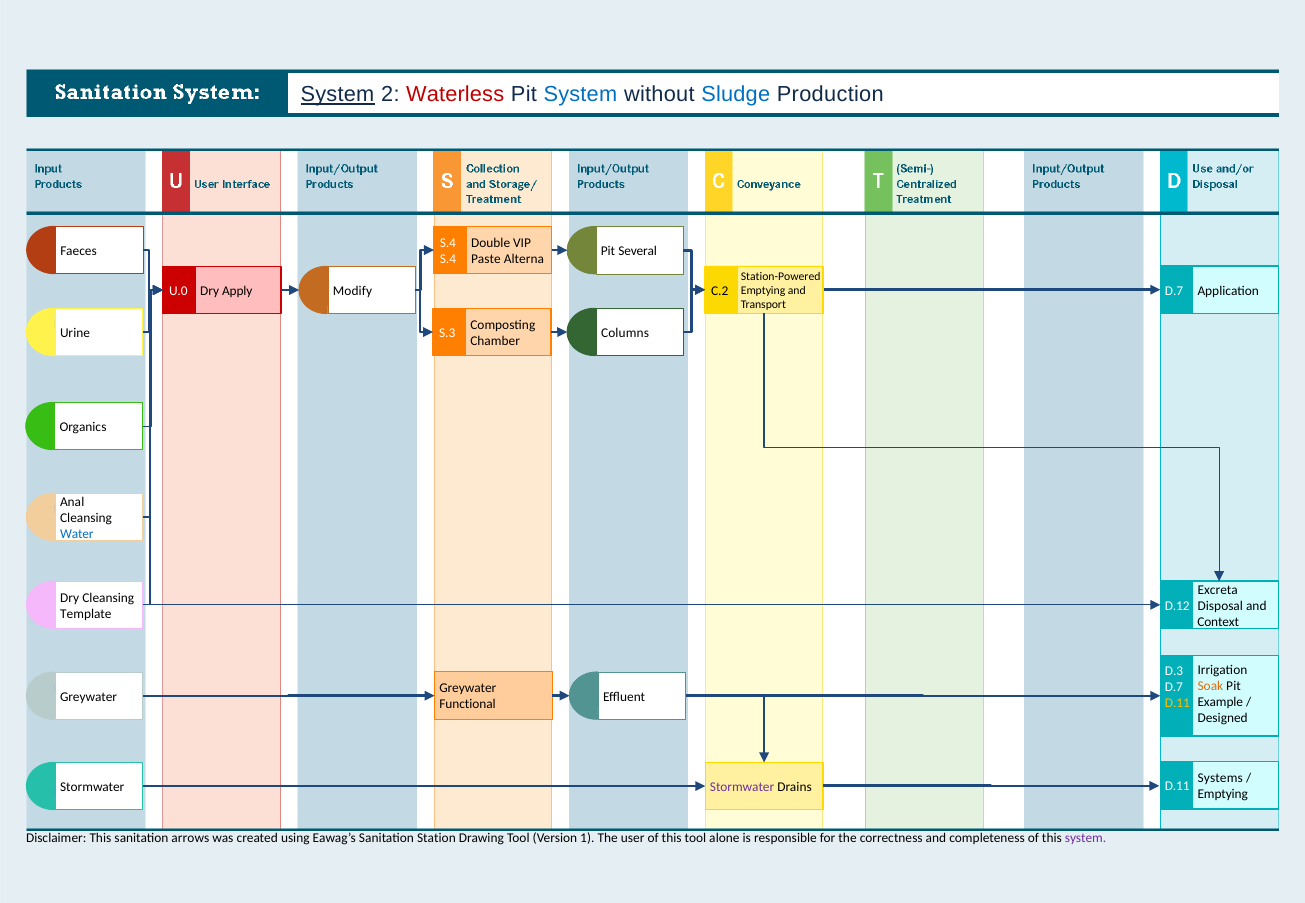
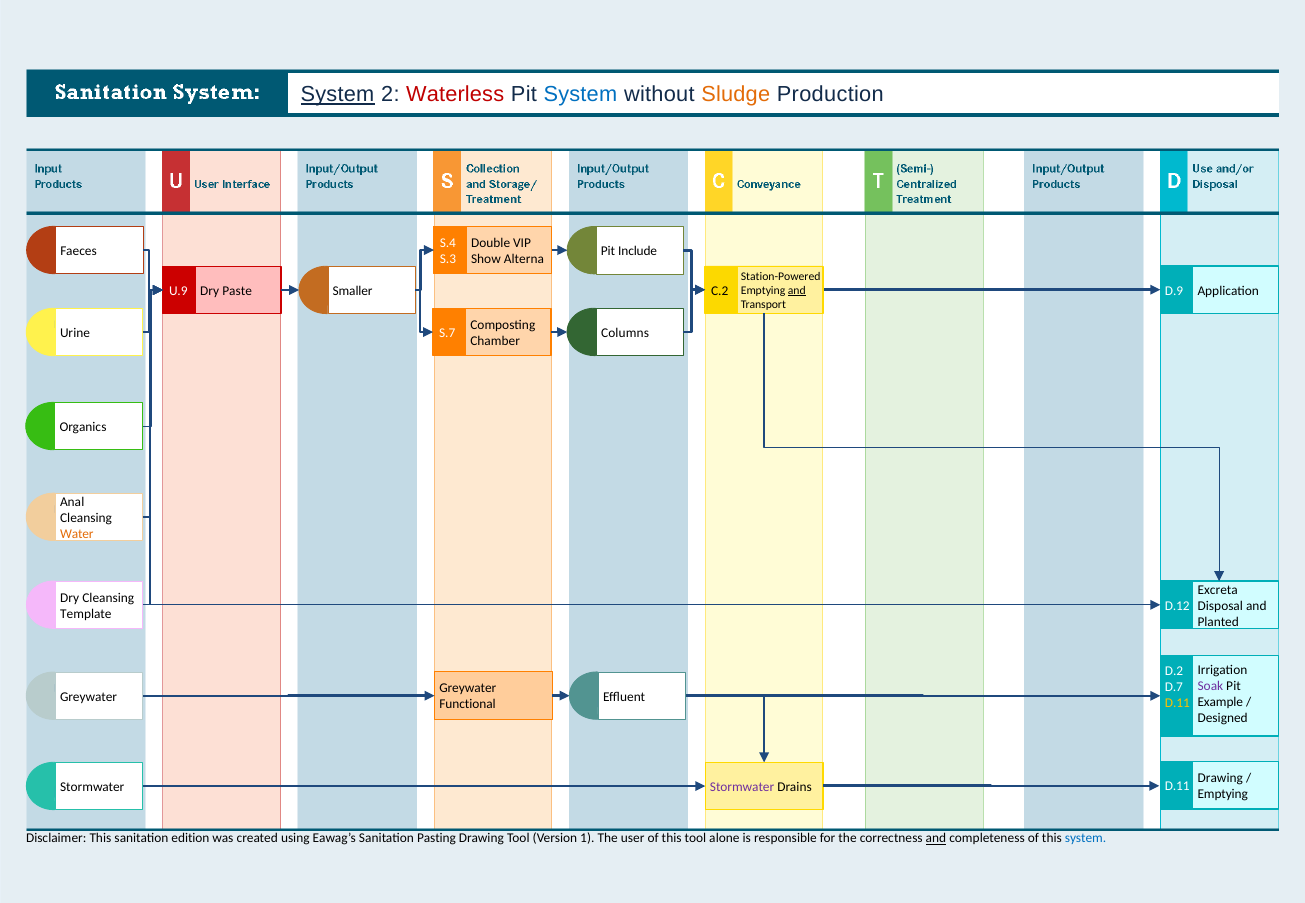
Sludge colour: blue -> orange (736, 95)
Several: Several -> Include (638, 251)
S.4: S.4 -> S.3 (448, 259)
Paste: Paste -> Show (486, 259)
D.7: D.7 -> D.9 (1174, 291)
U.0: U.0 -> U.9 (178, 291)
Apply: Apply -> Paste (237, 291)
Modify: Modify -> Smaller (353, 291)
and underline: none -> present (797, 291)
S.3: S.3 -> S.7 (447, 333)
Water colour: blue -> orange (77, 534)
Context: Context -> Planted (1218, 622)
D.3: D.3 -> D.2 (1174, 671)
Soak colour: orange -> purple (1210, 687)
Systems: Systems -> Drawing (1220, 779)
arrows: arrows -> edition (190, 839)
Station: Station -> Pasting (436, 839)
and underline: none -> present (936, 839)
system colour: purple -> blue (1085, 839)
